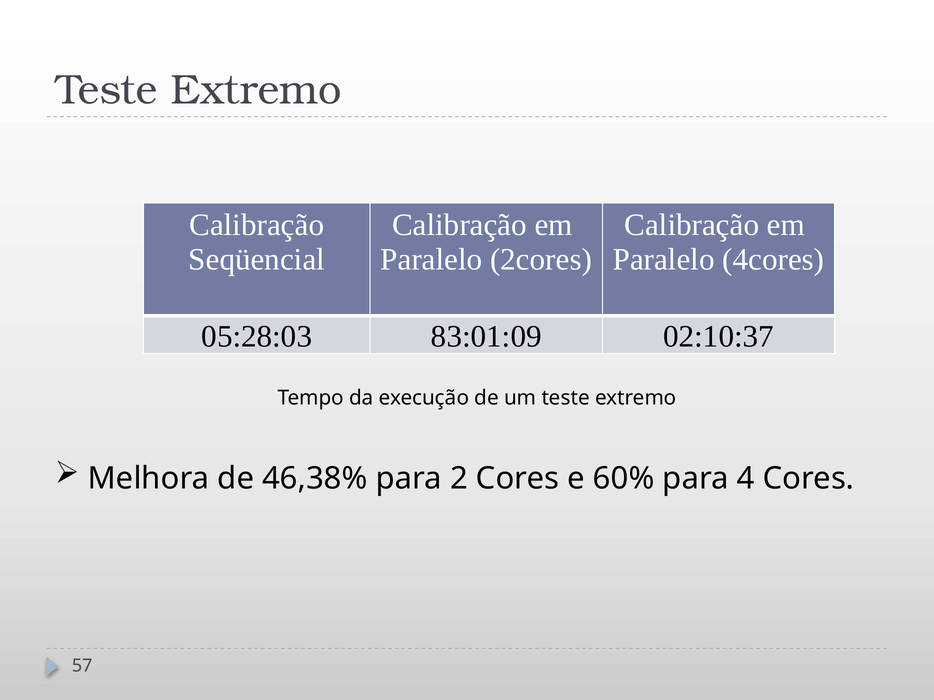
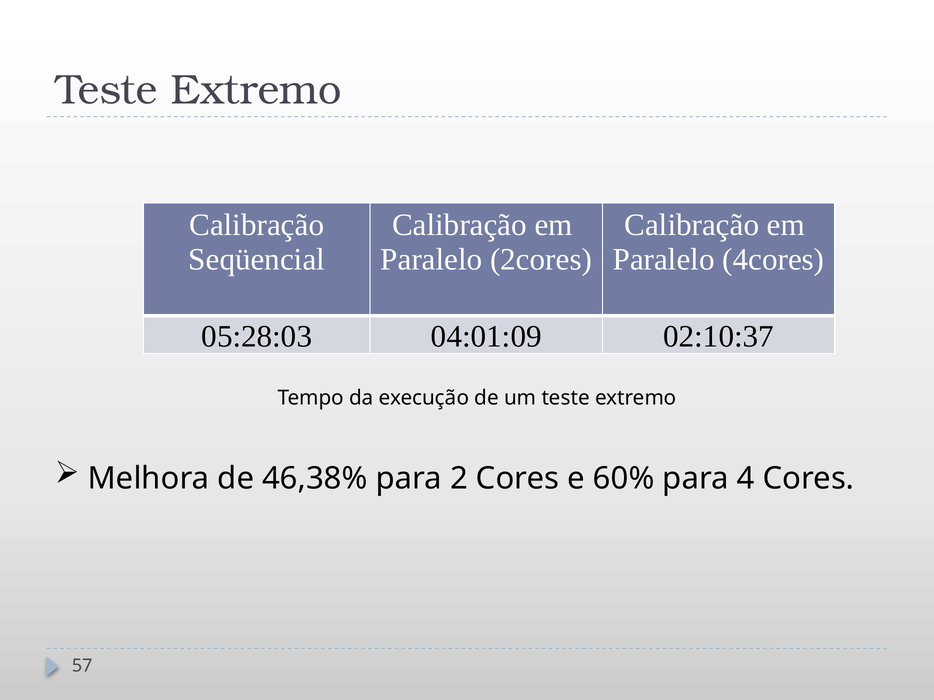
83:01:09: 83:01:09 -> 04:01:09 (486, 337)
